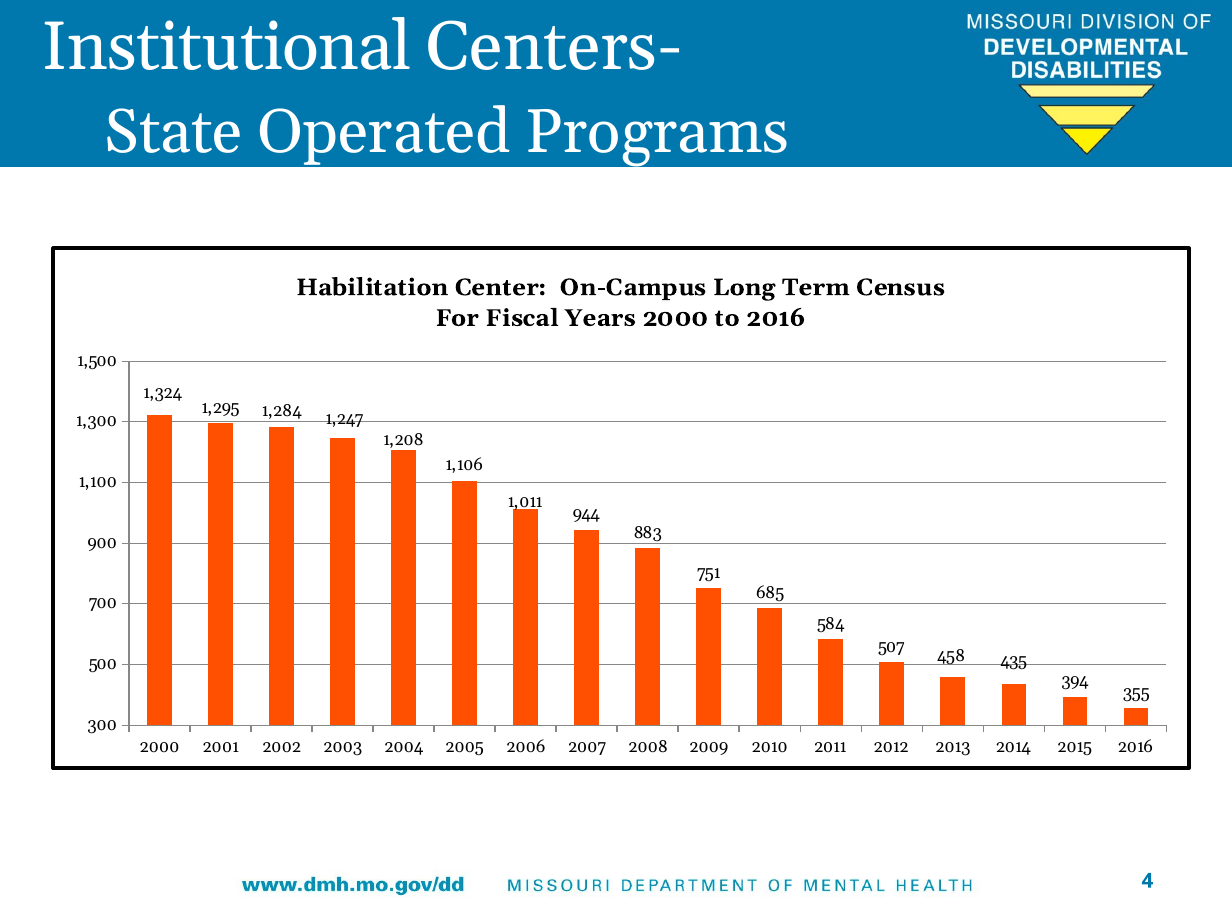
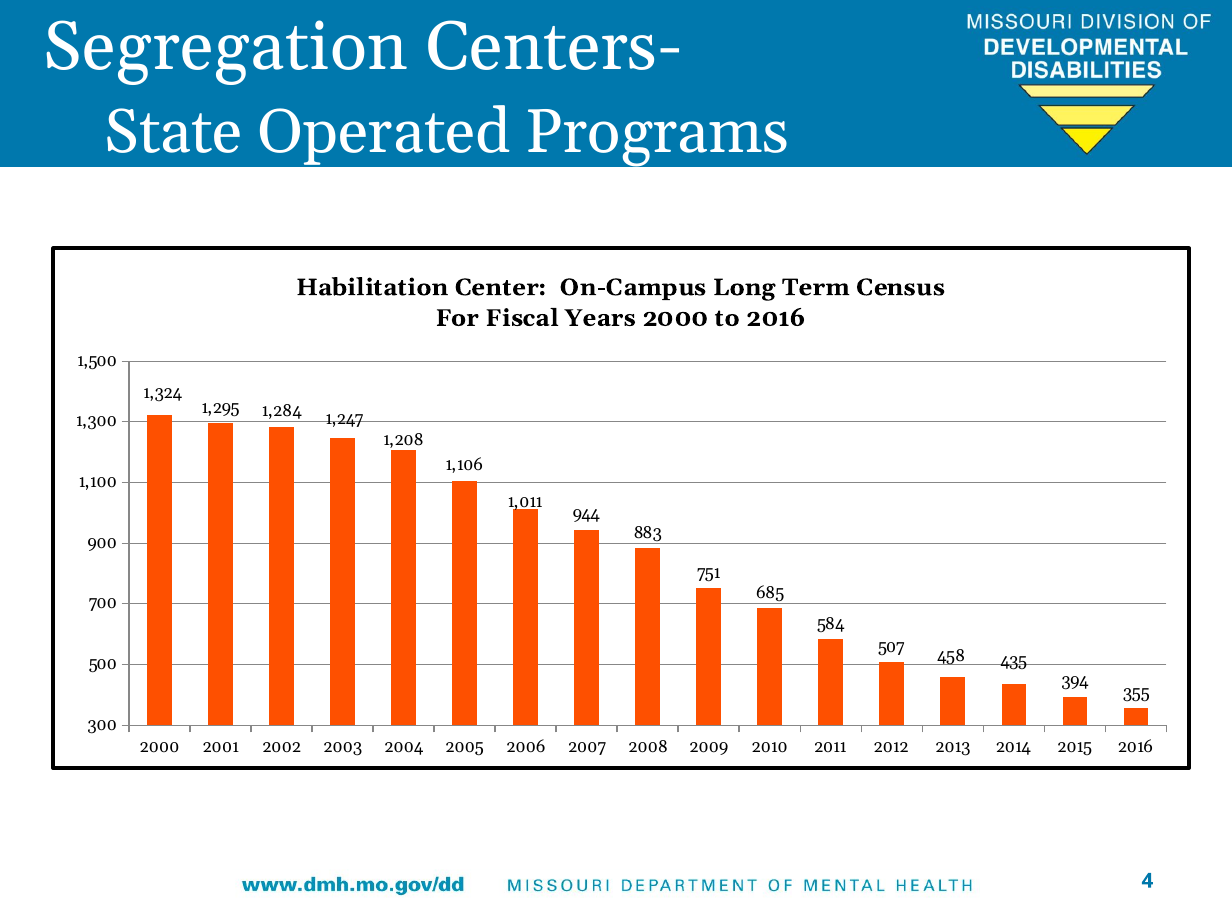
Institutional: Institutional -> Segregation (226, 47)
